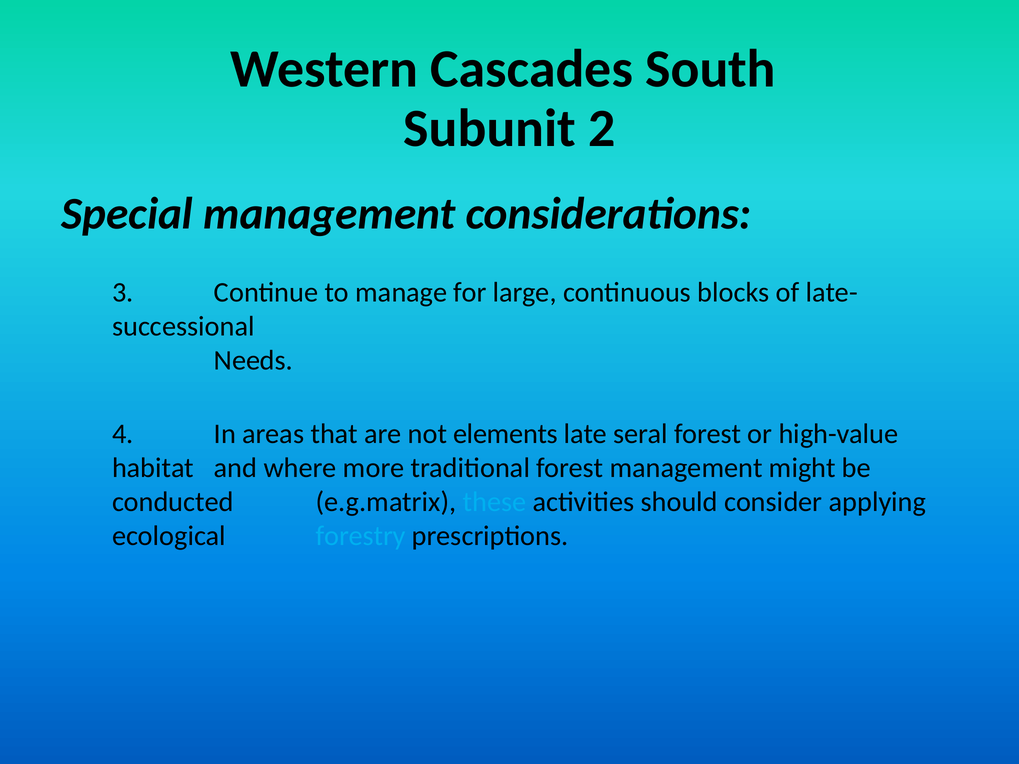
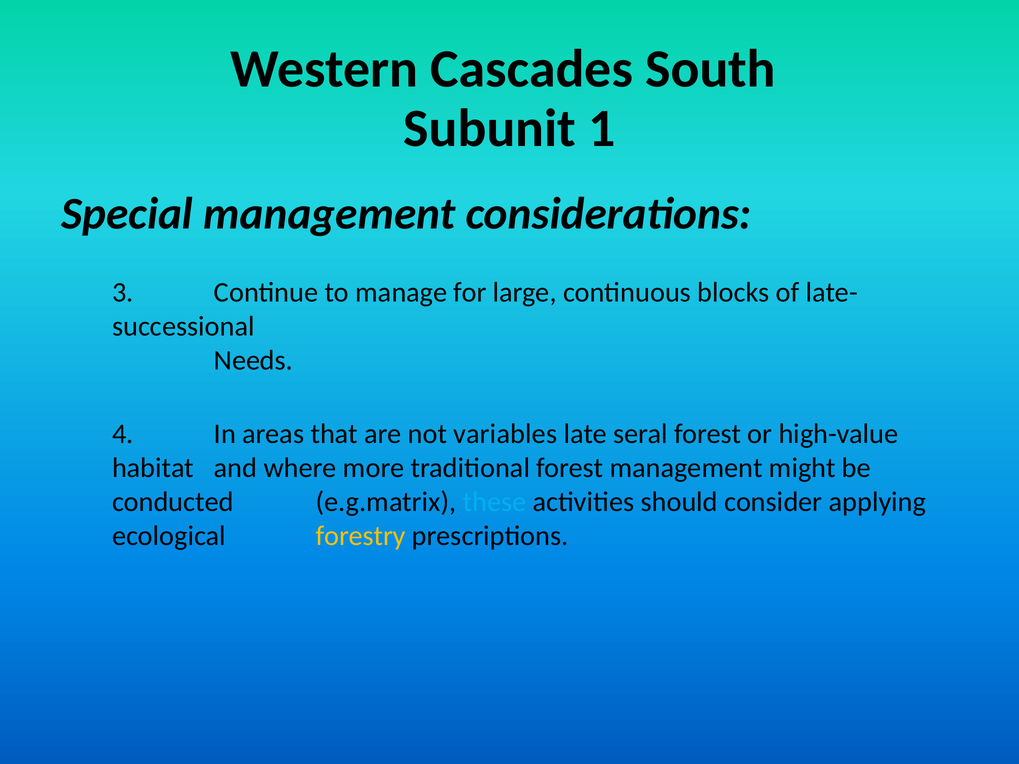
2: 2 -> 1 (602, 128)
elements: elements -> variables (505, 434)
forestry colour: light blue -> yellow (361, 536)
